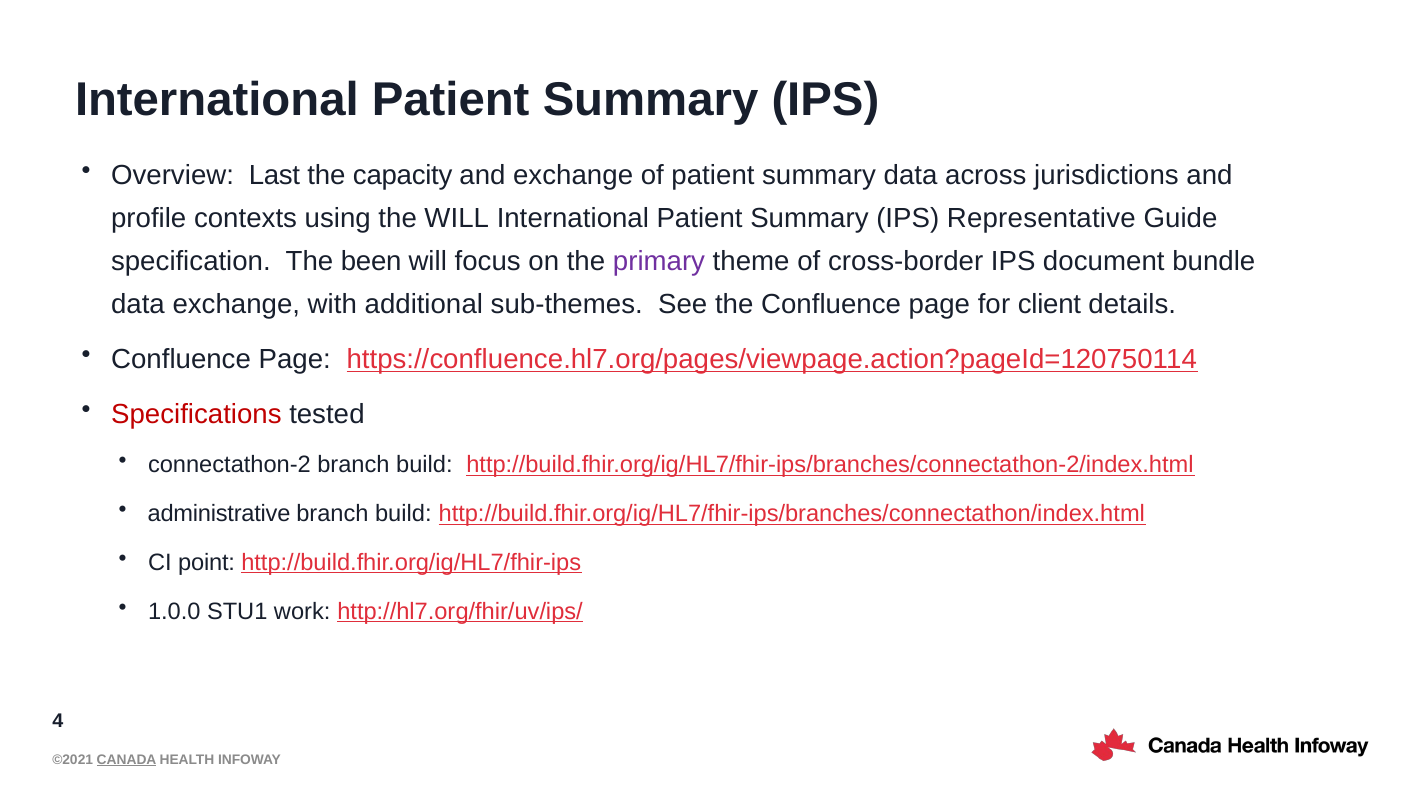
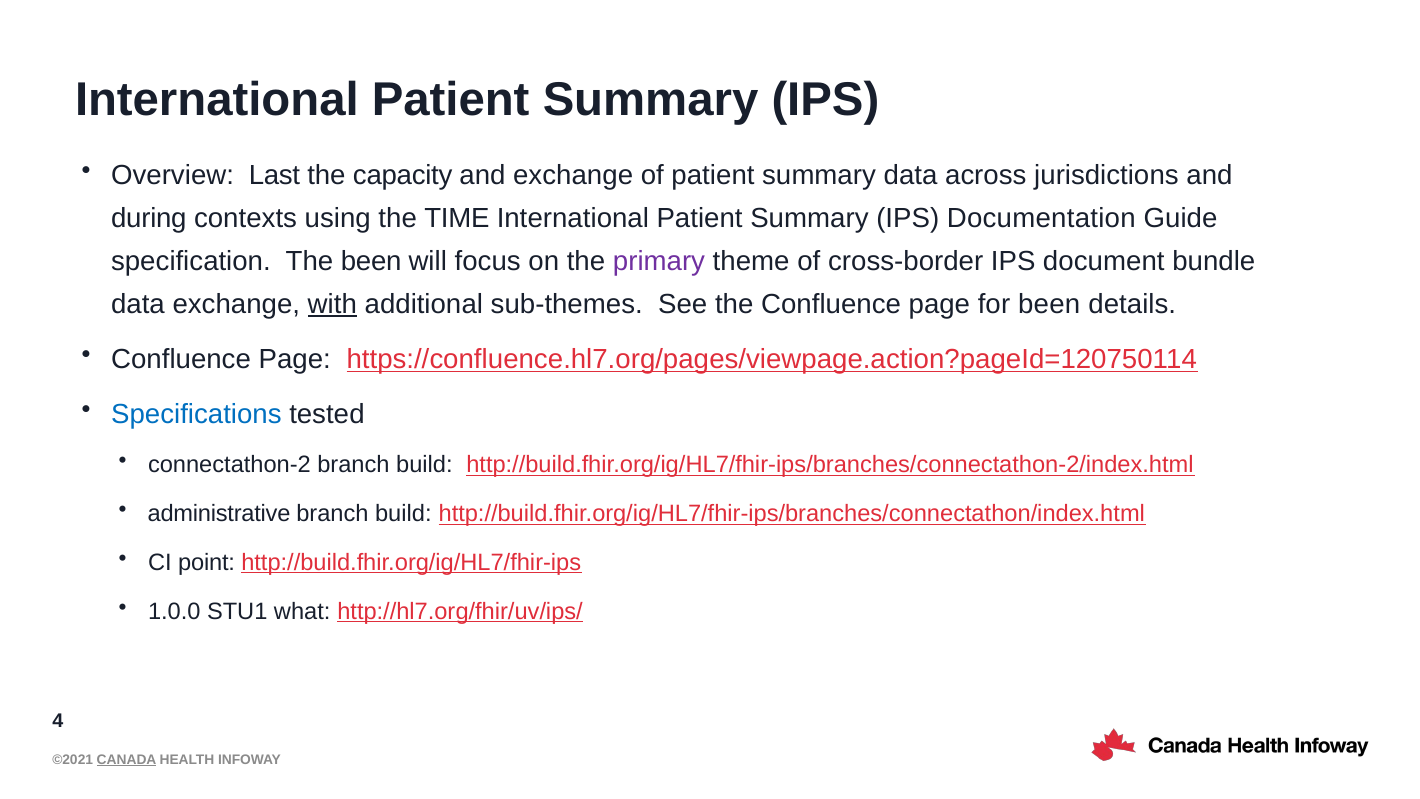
profile: profile -> during (149, 218)
the WILL: WILL -> TIME (457, 218)
Representative: Representative -> Documentation (1041, 218)
with underline: none -> present (332, 304)
for client: client -> been (1049, 304)
Specifications colour: red -> blue (196, 414)
work: work -> what (302, 611)
